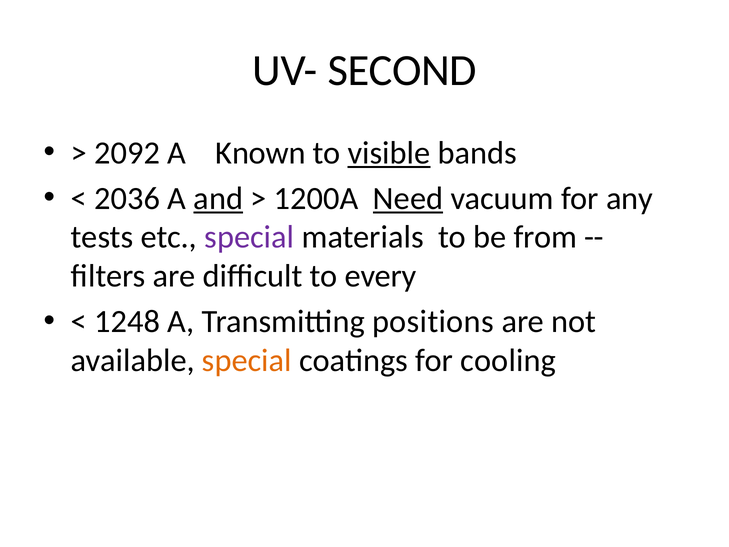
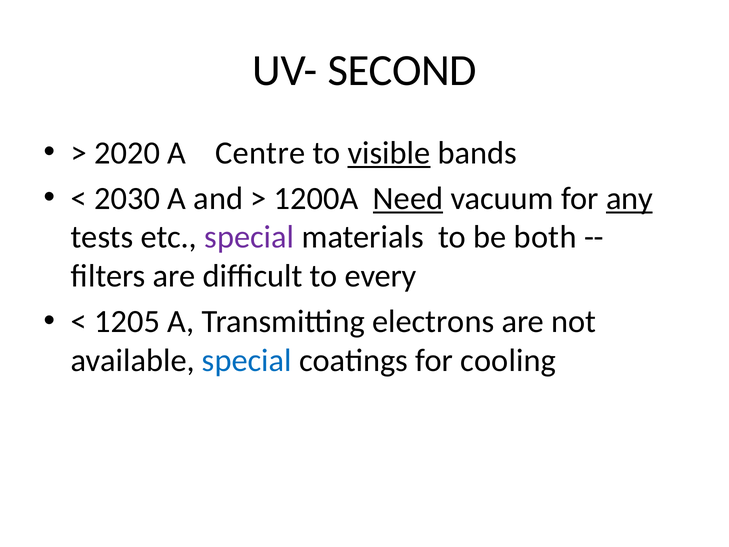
2092: 2092 -> 2020 (127, 153)
Known: Known -> Centre (260, 153)
2036: 2036 -> 2030 (127, 198)
and underline: present -> none (218, 198)
any underline: none -> present (629, 198)
from: from -> both (545, 237)
1248: 1248 -> 1205 (127, 321)
positions: positions -> electrons (433, 321)
special colour: orange -> blue (247, 360)
